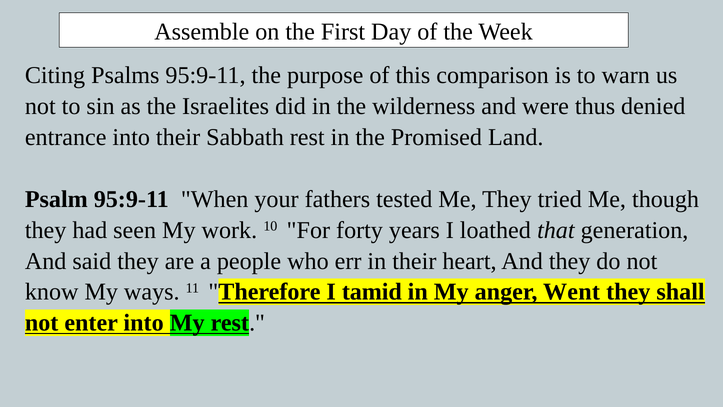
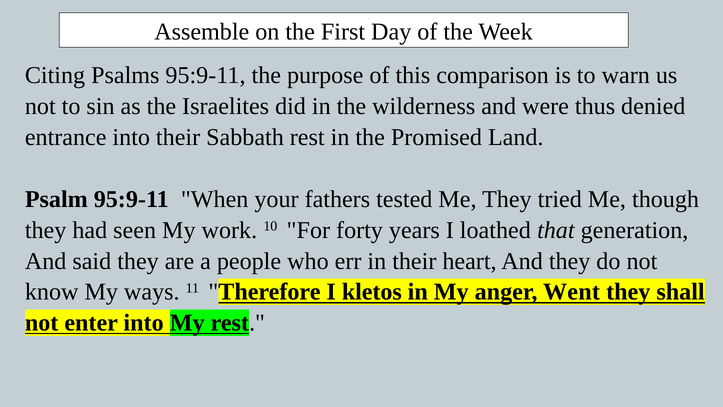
tamid: tamid -> kletos (372, 292)
